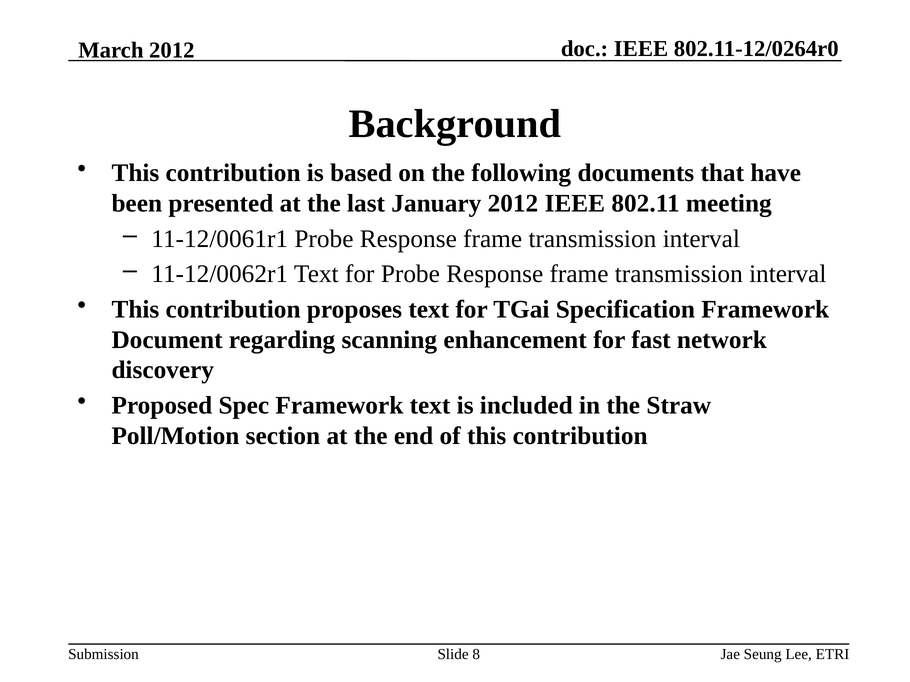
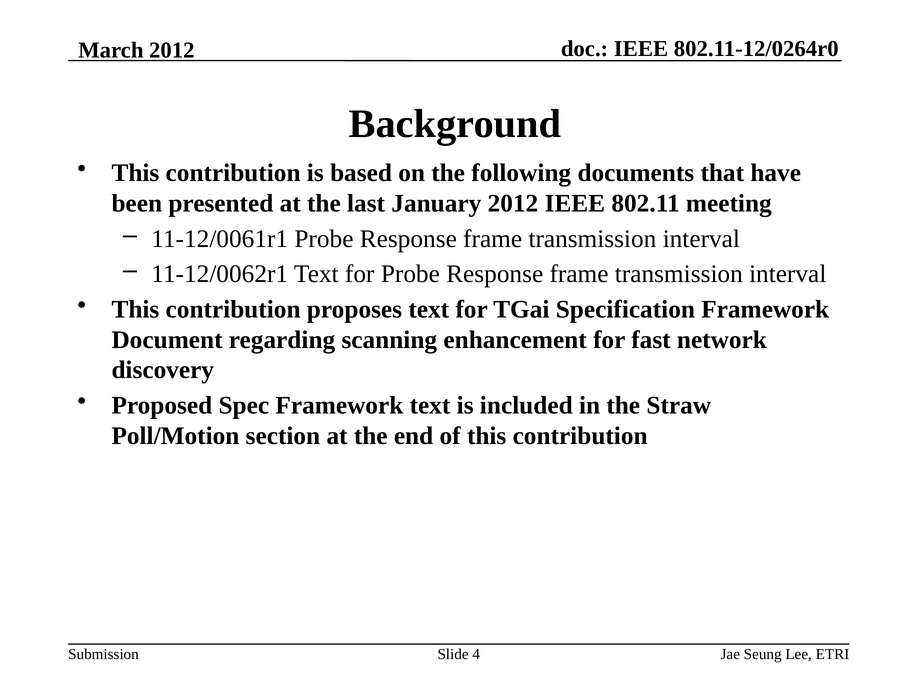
8: 8 -> 4 (476, 655)
